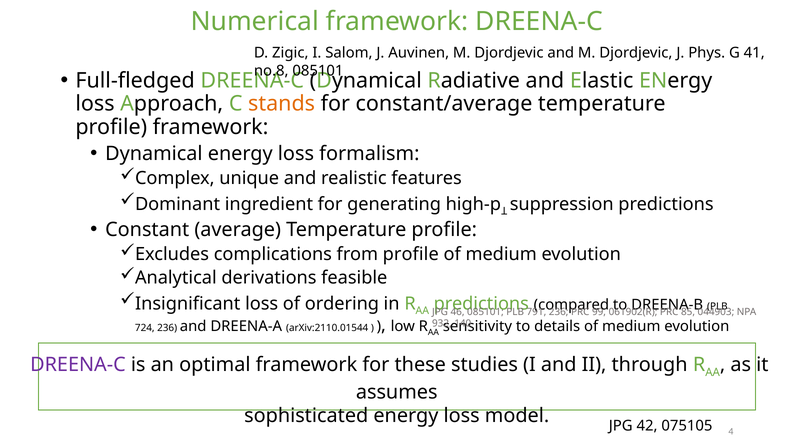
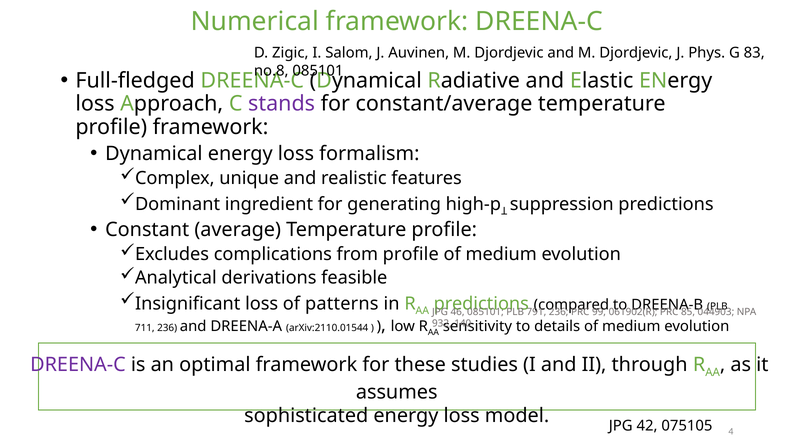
41: 41 -> 83 (754, 53)
stands colour: orange -> purple (282, 104)
ordering: ordering -> patterns (342, 304)
724: 724 -> 711 (145, 328)
